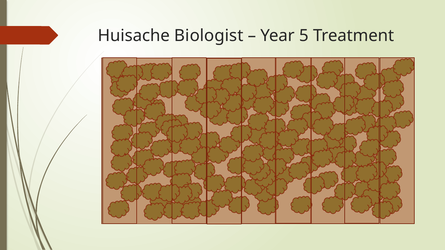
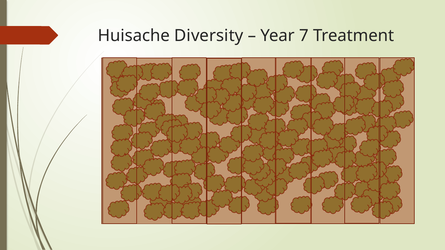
Biologist: Biologist -> Diversity (209, 36)
5: 5 -> 7 (304, 36)
